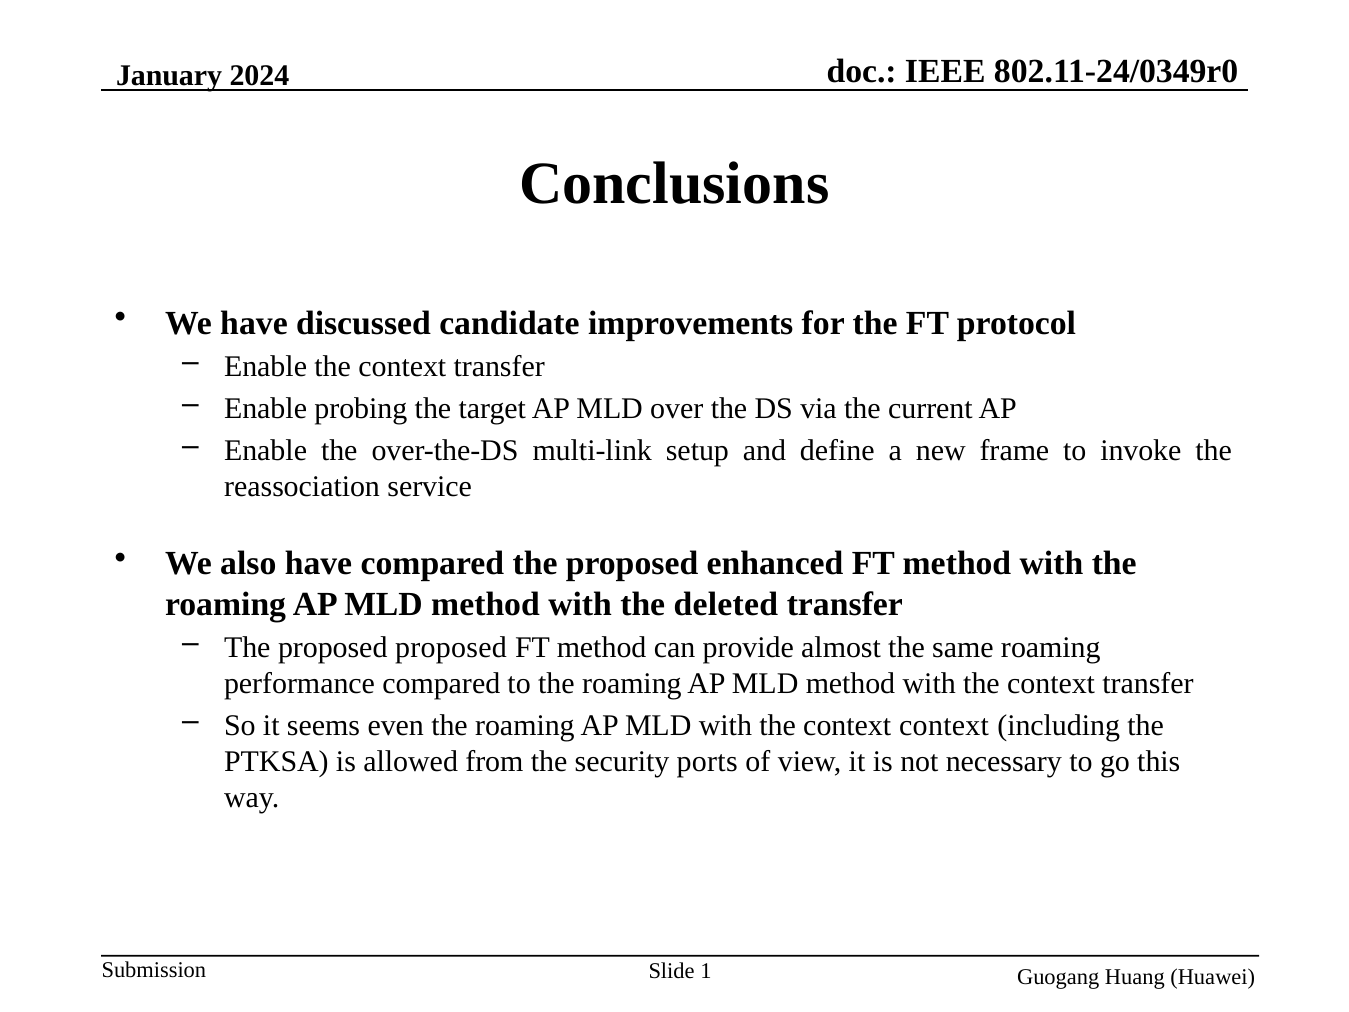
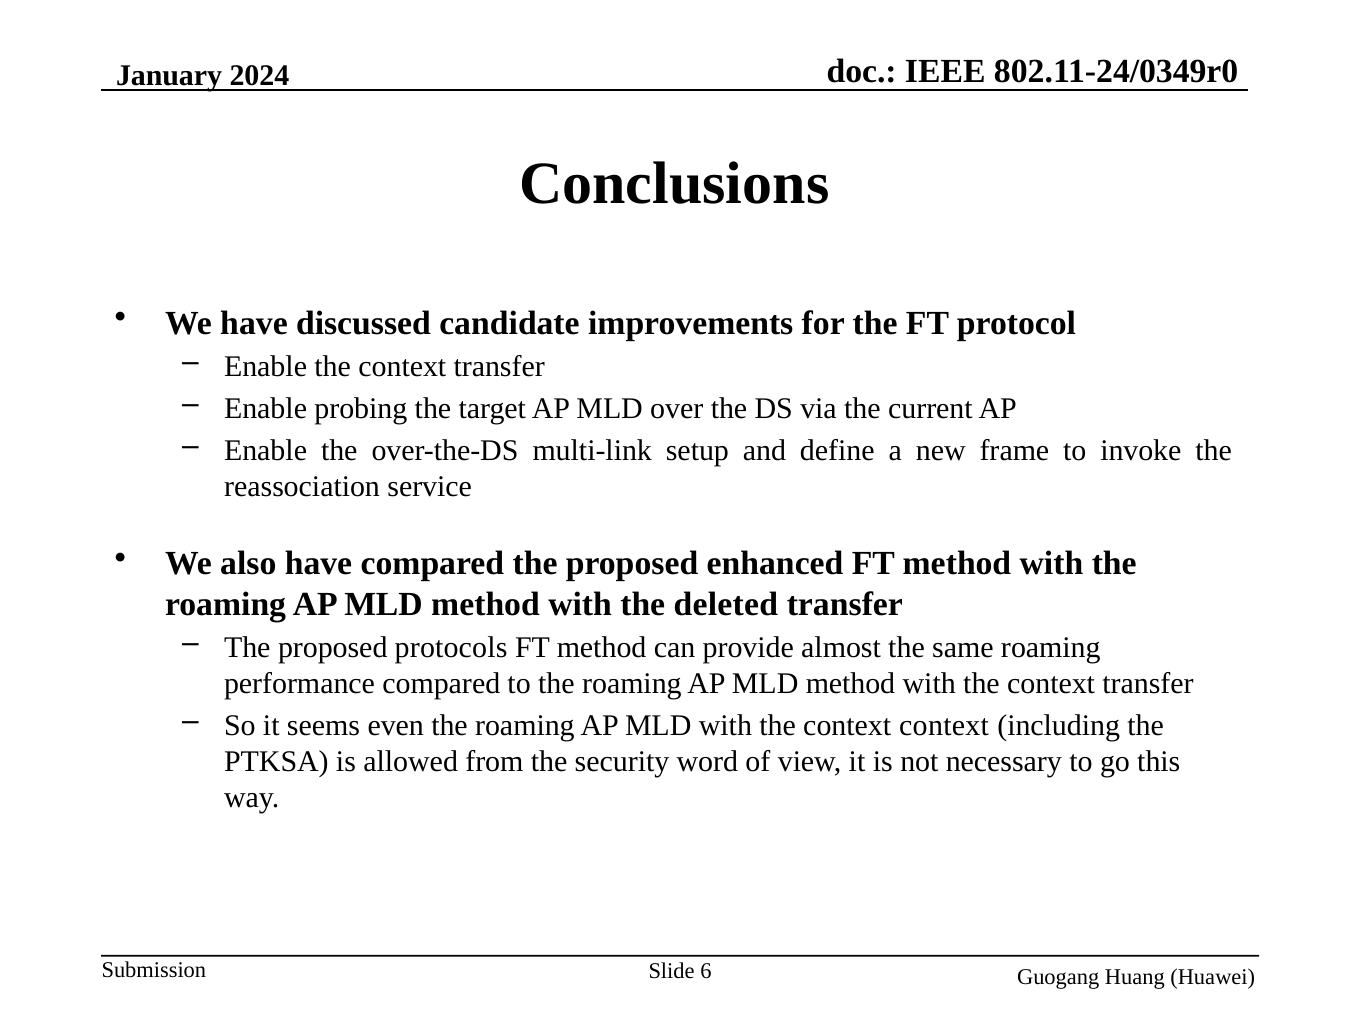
proposed proposed: proposed -> protocols (451, 648)
ports: ports -> word (707, 762)
1: 1 -> 6 (706, 970)
